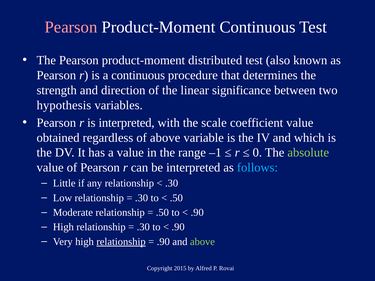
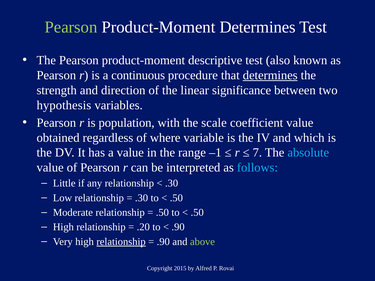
Pearson colour: pink -> light green (71, 27)
Product-Moment Continuous: Continuous -> Determines (258, 27)
distributed: distributed -> descriptive (215, 60)
determines underline: none -> present (270, 75)
is interpreted: interpreted -> population (127, 123)
of above: above -> where (165, 138)
0: 0 -> 7 (257, 153)
absolute colour: light green -> light blue (308, 153)
.90: .90 -> .50 (197, 213)
.30: .30 -> .20 (143, 227)
